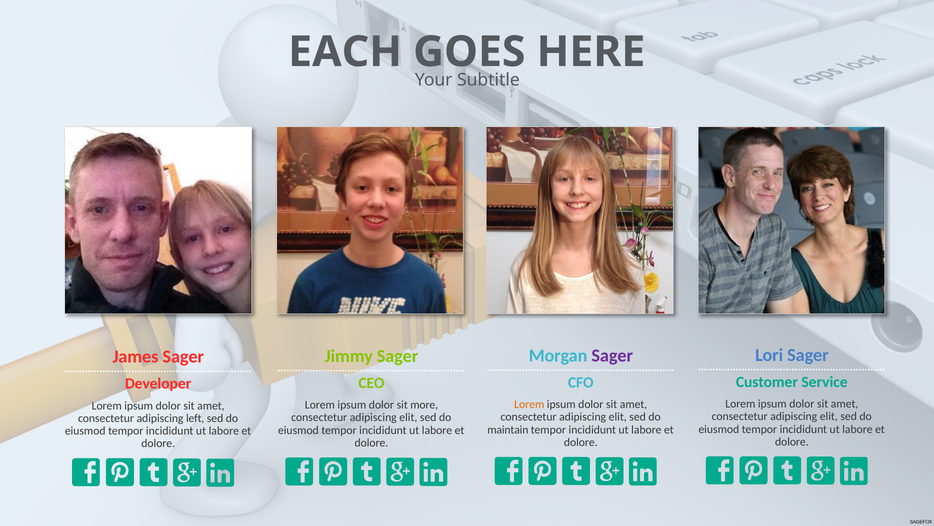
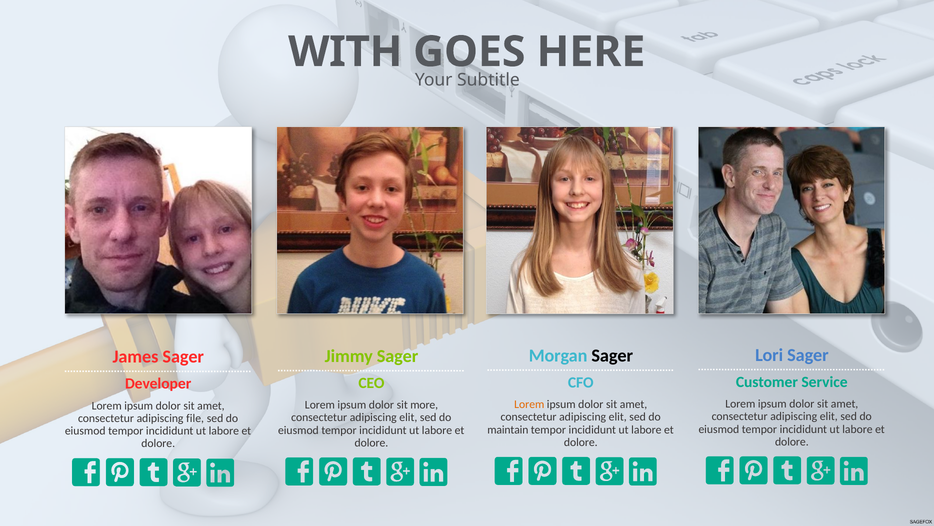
EACH: EACH -> WITH (345, 52)
Sager colour: purple -> black (612, 355)
left: left -> file (195, 418)
